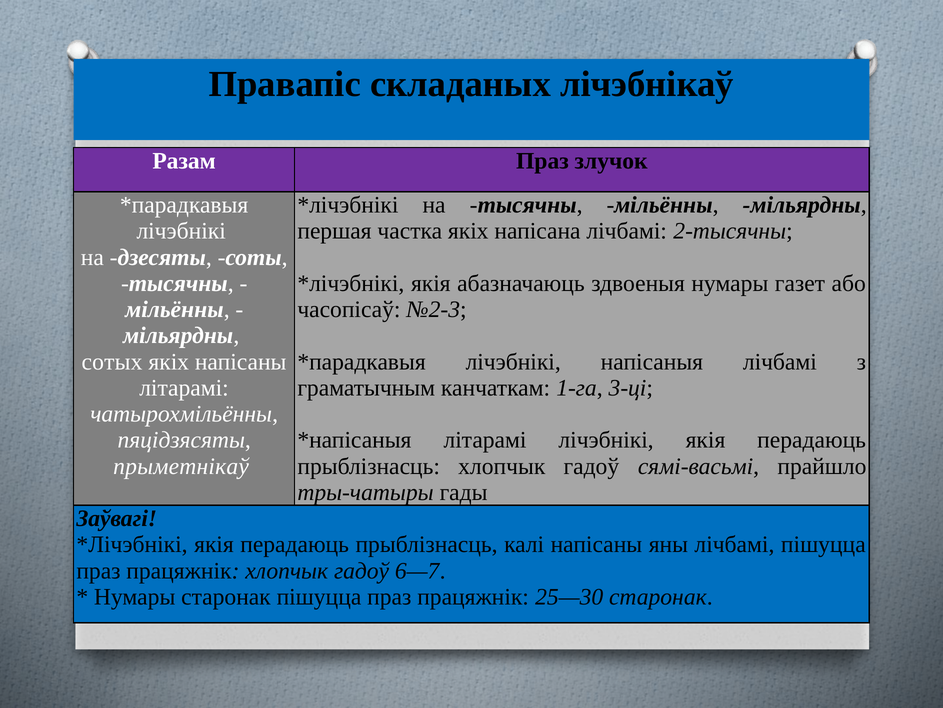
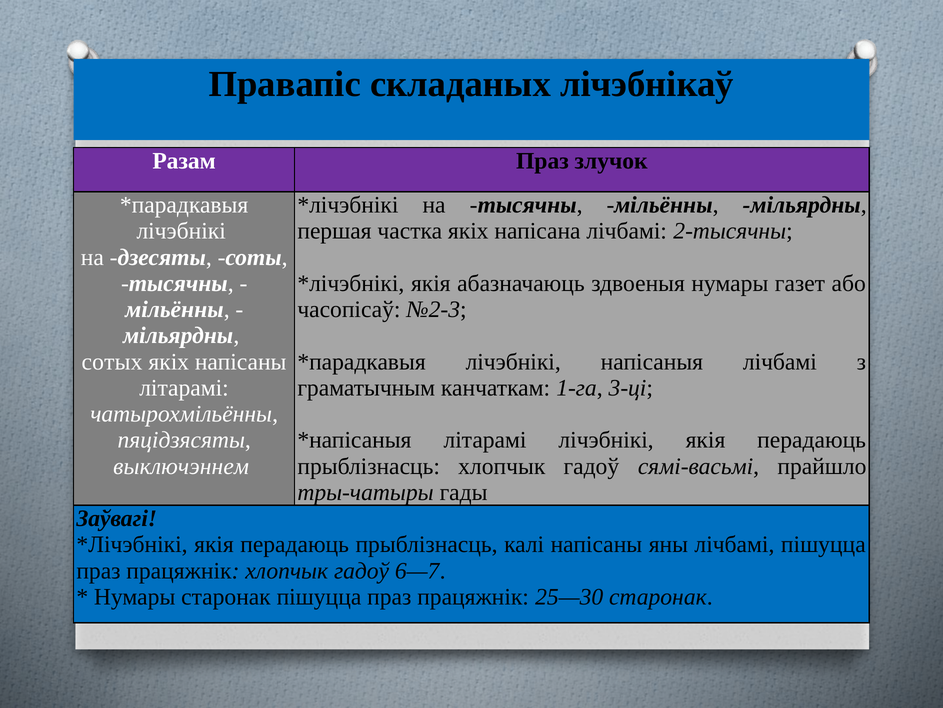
прыметнікаў: прыметнікаў -> выключэннем (181, 466)
